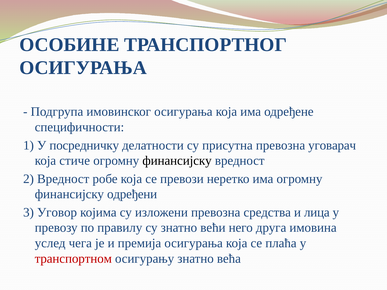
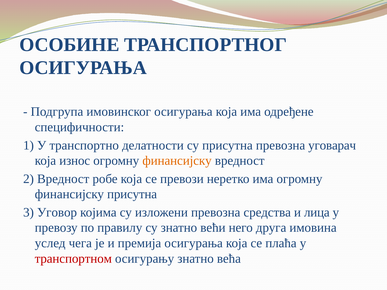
посредничку: посредничку -> транспортно (84, 145)
стиче: стиче -> износ (75, 161)
финансијску colour: black -> orange (177, 161)
финансијску одређени: одређени -> присутна (132, 194)
